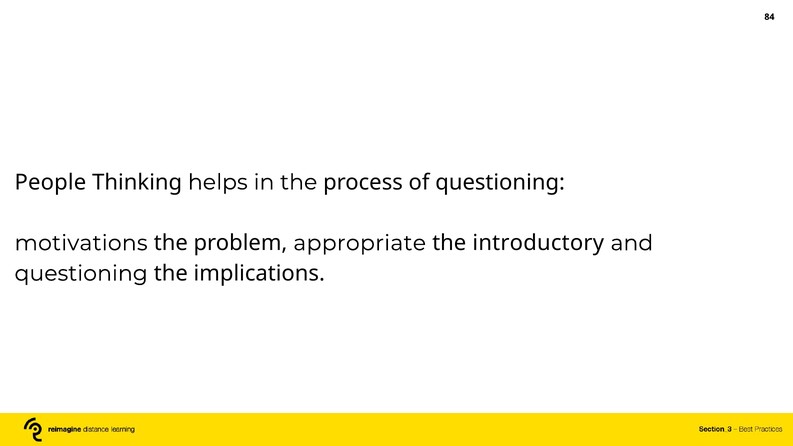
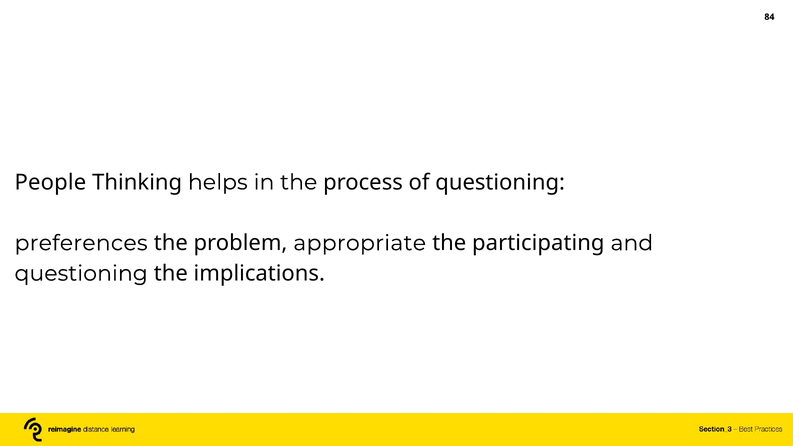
motivations: motivations -> preferences (81, 243)
introductory: introductory -> participating (538, 243)
